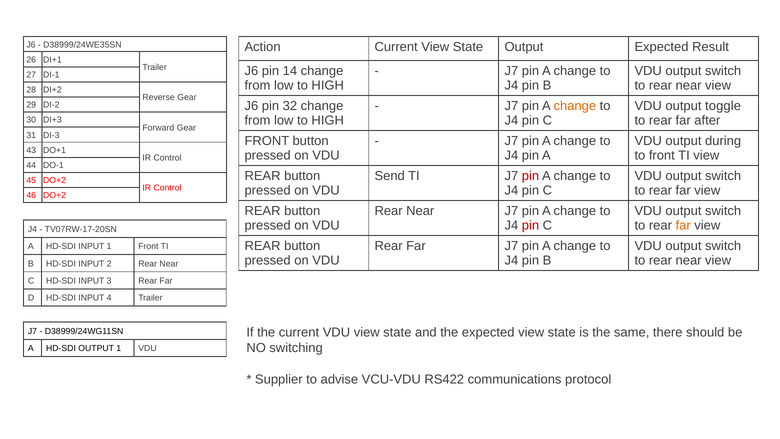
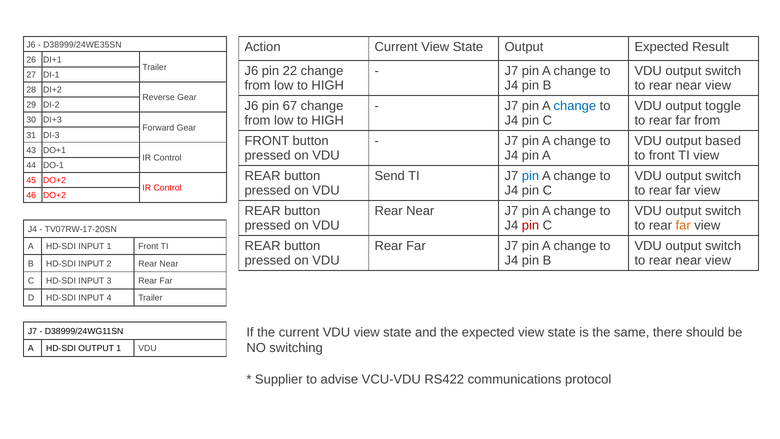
14: 14 -> 22 (290, 71)
32: 32 -> 67 (290, 106)
change colour: orange -> blue (575, 106)
far after: after -> from (707, 120)
during: during -> based (723, 141)
pin colour: red -> blue (530, 176)
